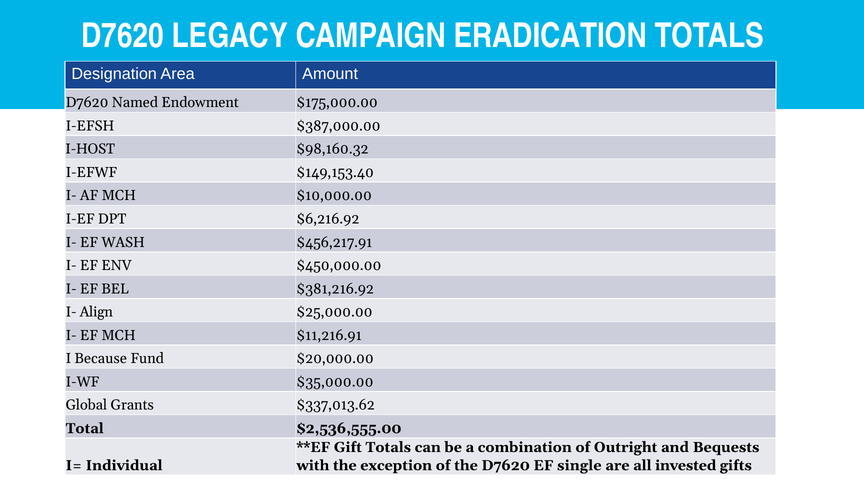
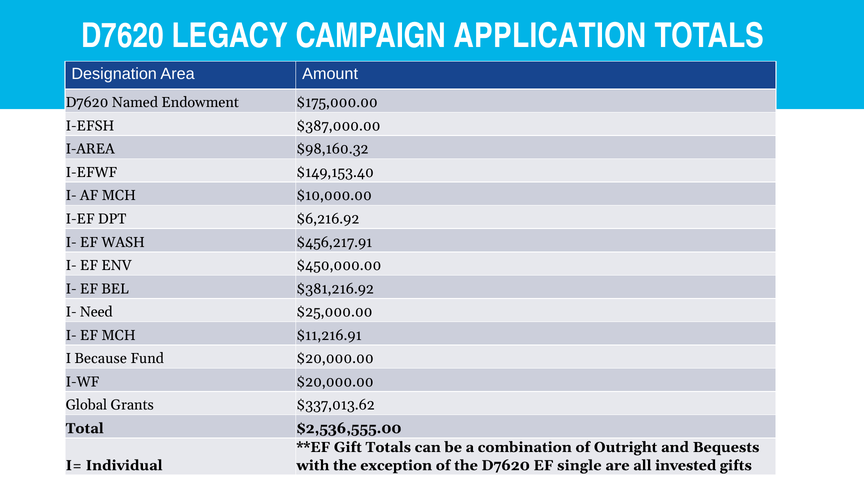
ERADICATION: ERADICATION -> APPLICATION (550, 36)
I-HOST: I-HOST -> I-AREA (90, 149)
Align: Align -> Need (96, 312)
I-WF $35,000.00: $35,000.00 -> $20,000.00 (335, 382)
